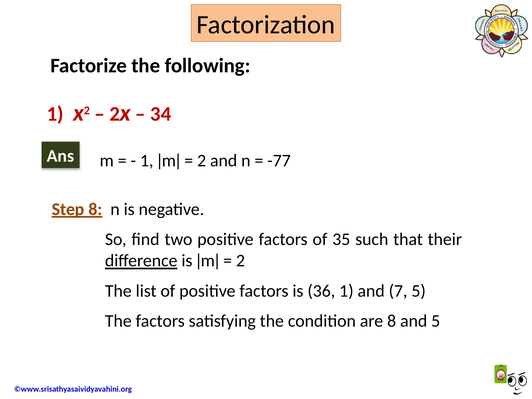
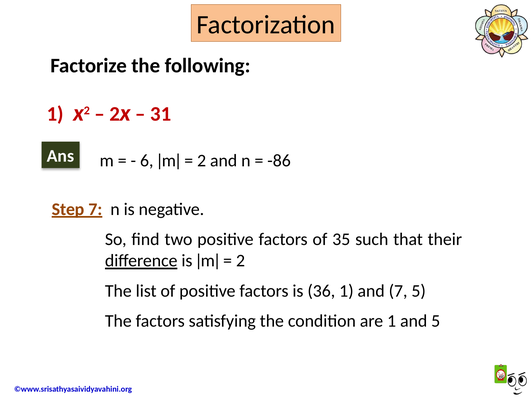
34: 34 -> 31 (161, 114)
1: 1 -> 6 (147, 161)
-77: -77 -> -86 (279, 161)
Step 8: 8 -> 7 (95, 209)
are 8: 8 -> 1 (392, 321)
